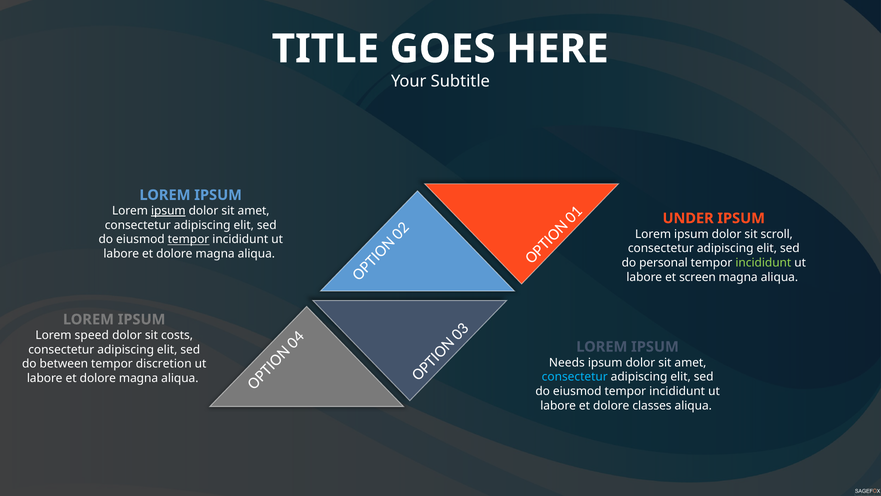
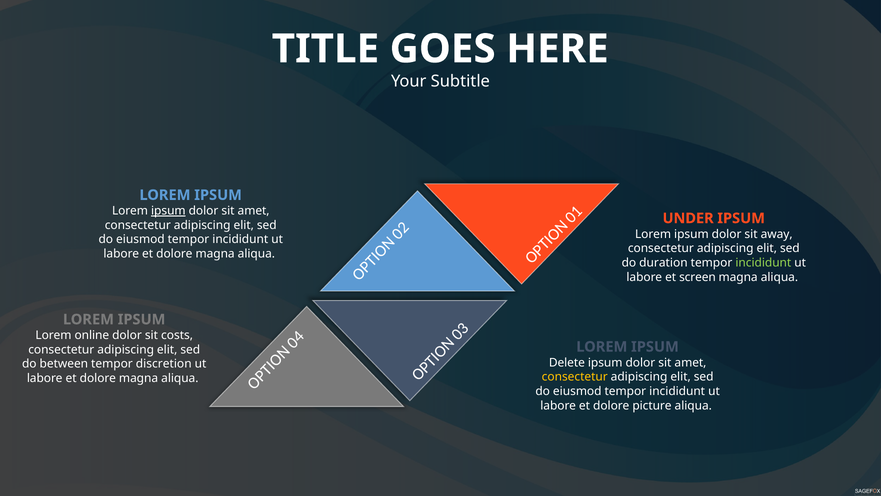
scroll: scroll -> away (777, 234)
tempor underline: present -> none (188, 239)
personal: personal -> duration (663, 263)
speed: speed -> online (92, 335)
Needs: Needs -> Delete (567, 362)
consectetur colour: light blue -> yellow (575, 377)
classes: classes -> picture (652, 405)
